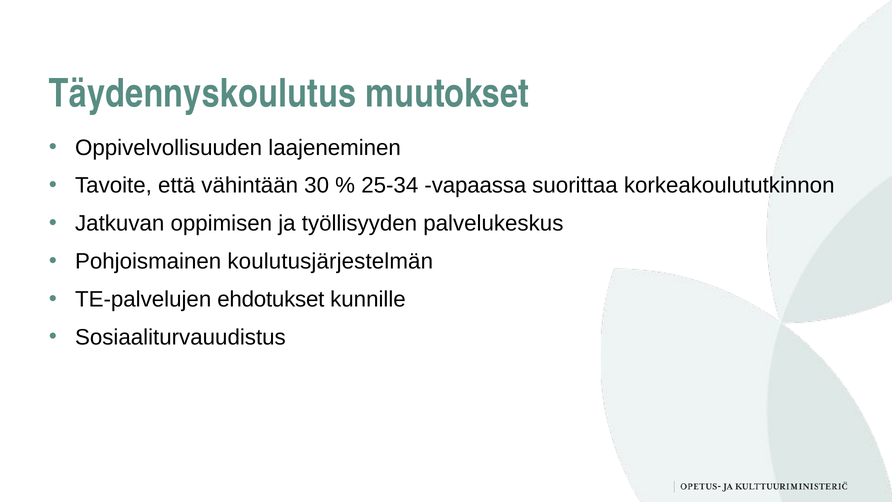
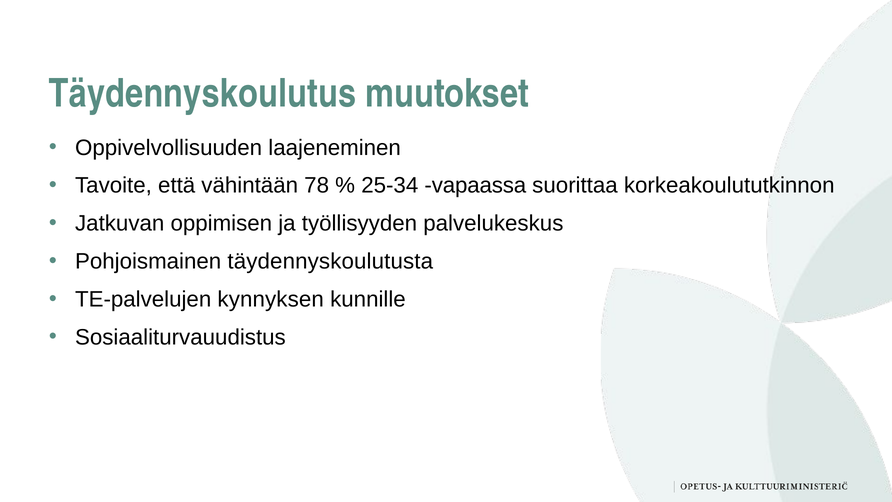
30: 30 -> 78 (317, 186)
koulutusjärjestelmän: koulutusjärjestelmän -> täydennyskoulutusta (330, 261)
ehdotukset: ehdotukset -> kynnyksen (271, 299)
